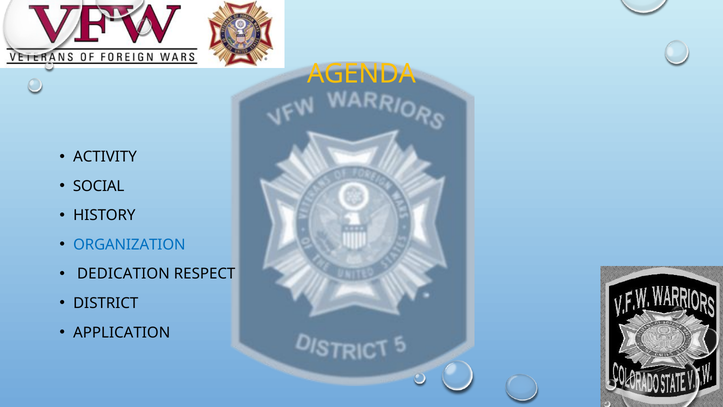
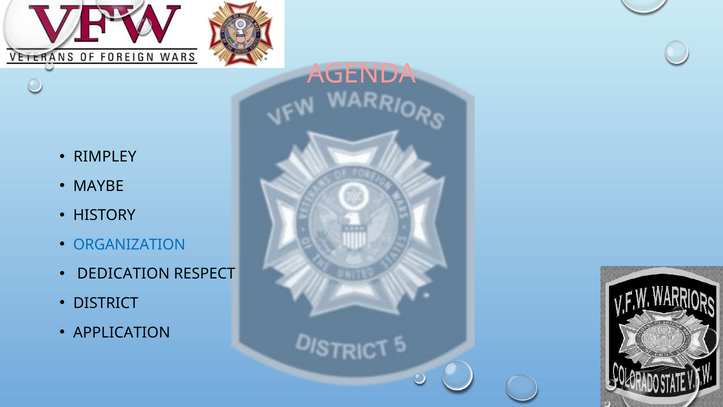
AGENDA colour: yellow -> pink (362, 74)
ACTIVITY: ACTIVITY -> RIMPLEY (105, 157)
SOCIAL: SOCIAL -> MAYBE (98, 186)
